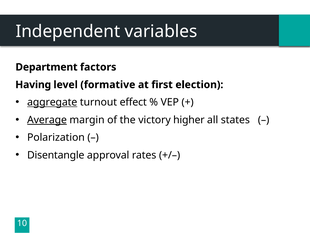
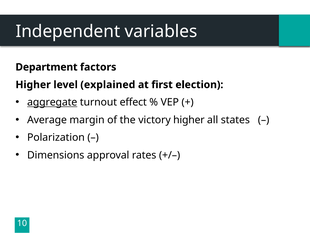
Having: Having -> Higher (33, 85)
formative: formative -> explained (108, 85)
Average underline: present -> none (47, 120)
Disentangle: Disentangle -> Dimensions (56, 155)
